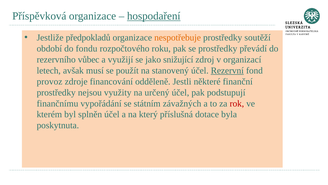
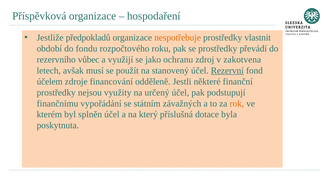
hospodaření underline: present -> none (154, 16)
soutěží: soutěží -> vlastnit (258, 38)
snižující: snižující -> ochranu (178, 59)
organizací: organizací -> zakotvena (242, 59)
provoz: provoz -> účelem (50, 81)
rok colour: red -> orange (237, 103)
